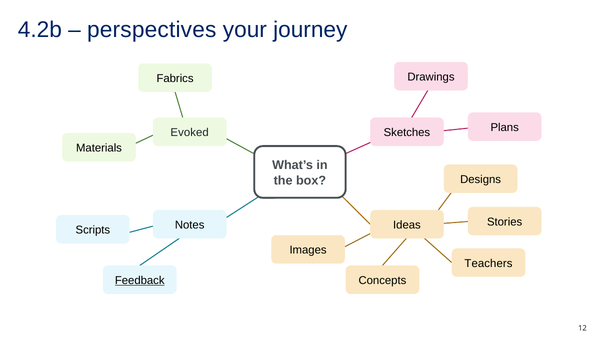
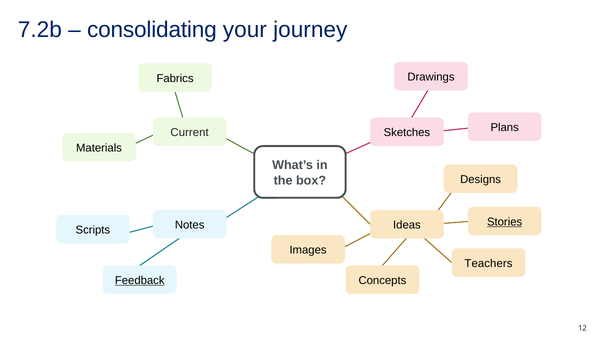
4.2b: 4.2b -> 7.2b (40, 30)
perspectives: perspectives -> consolidating (152, 30)
Evoked: Evoked -> Current (190, 132)
Stories underline: none -> present (505, 222)
